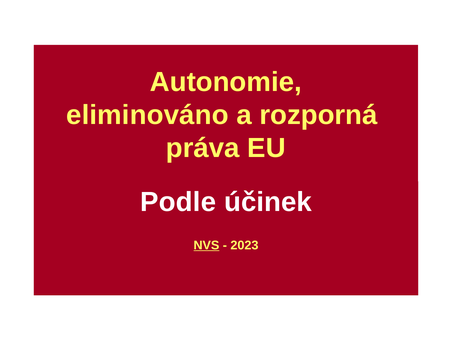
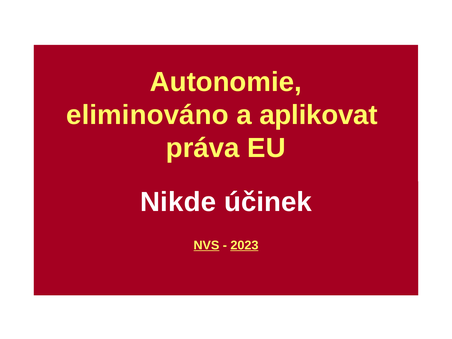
rozporná: rozporná -> aplikovat (319, 115)
Podle: Podle -> Nikde (178, 202)
2023 underline: none -> present (244, 245)
